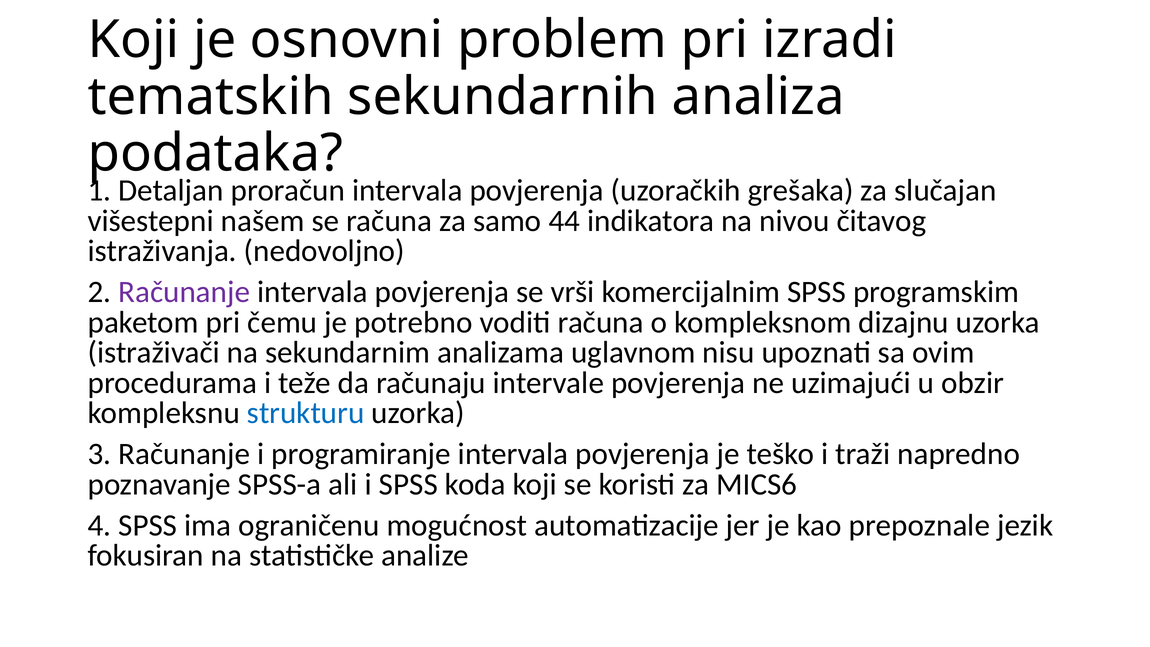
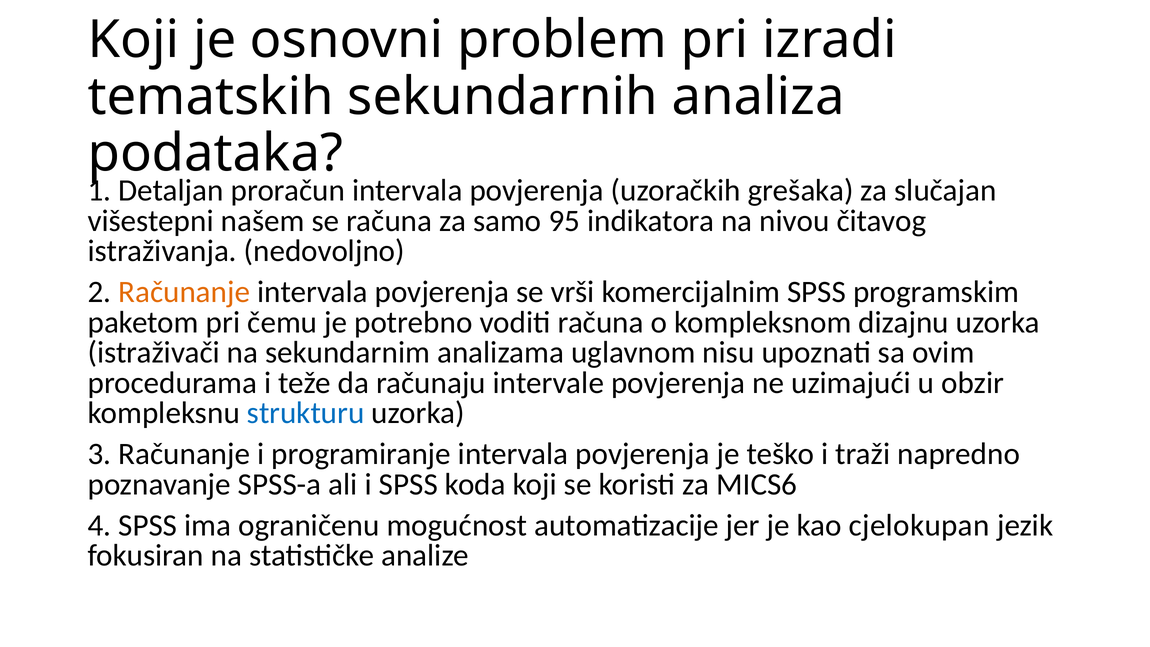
44: 44 -> 95 (564, 221)
Računanje colour: purple -> orange (184, 292)
prepoznale: prepoznale -> cjelokupan (919, 525)
